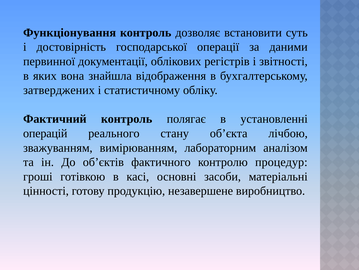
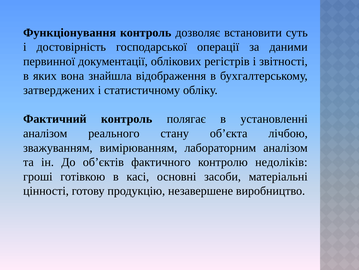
операцій: операцій -> аналізом (45, 133)
процедур: процедур -> недоліків (281, 162)
